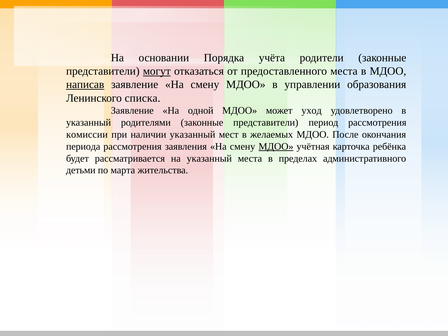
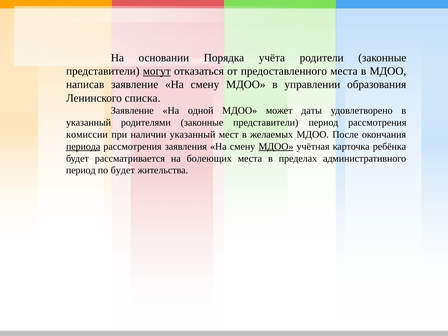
написав underline: present -> none (85, 85)
уход: уход -> даты (312, 111)
периода underline: none -> present (83, 146)
на указанный: указанный -> болеющих (209, 158)
детьми: детьми -> период (81, 170)
по марта: марта -> будет (123, 170)
